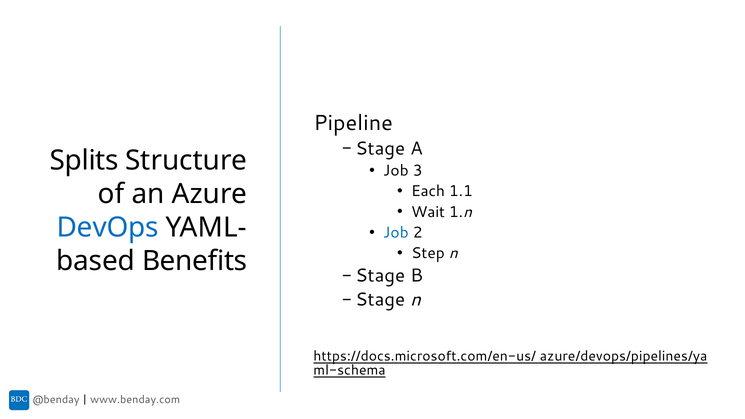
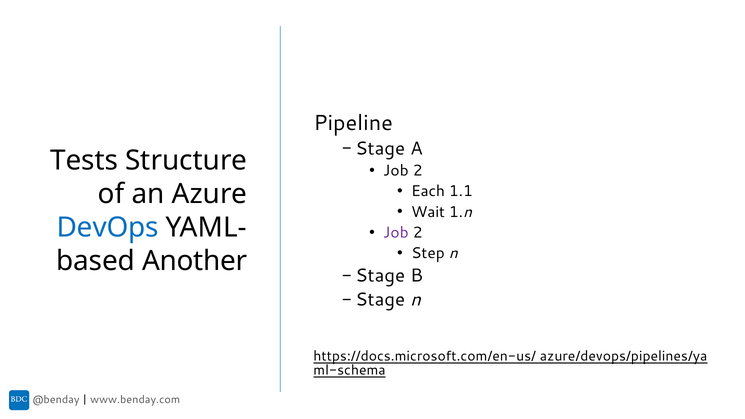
Splits: Splits -> Tests (84, 161)
3: 3 -> 2 (418, 171)
Job colour: blue -> purple (396, 233)
Benefits: Benefits -> Another (195, 261)
